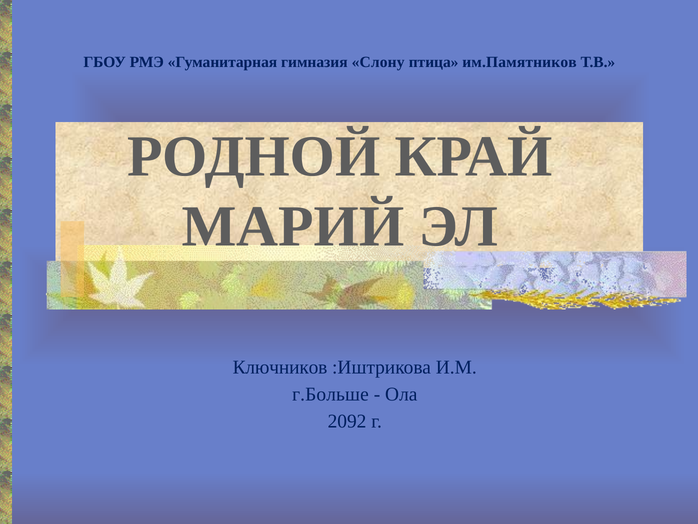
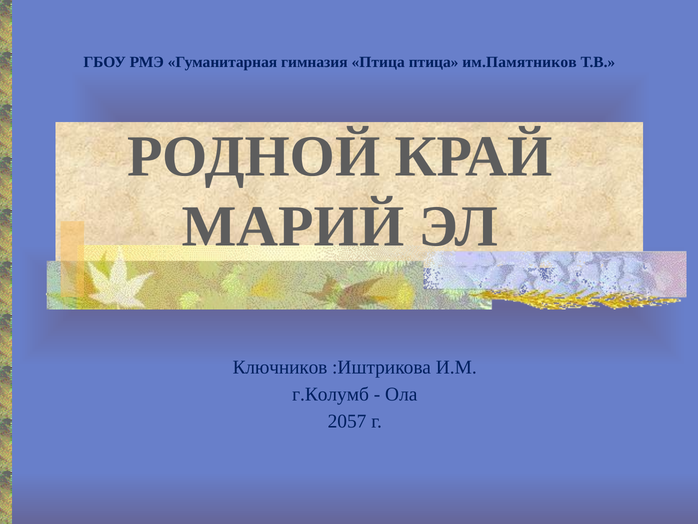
гимназия Слону: Слону -> Птица (378, 62)
г.Больше: г.Больше -> г.Колумб (331, 394)
2092: 2092 -> 2057 (347, 421)
